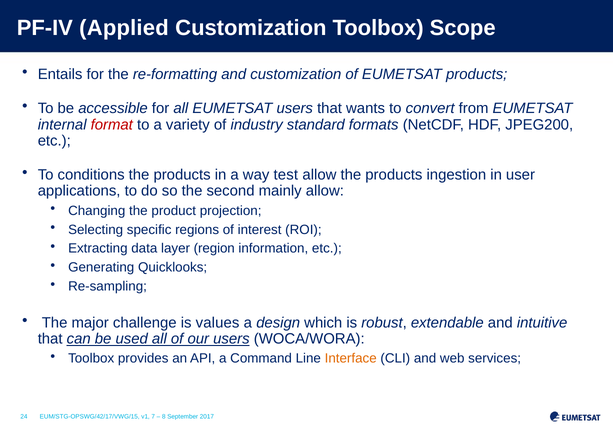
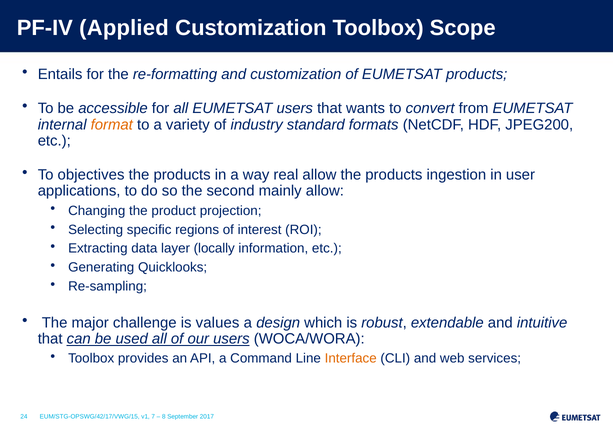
format colour: red -> orange (112, 124)
conditions: conditions -> objectives (91, 175)
test: test -> real (286, 175)
region: region -> locally (214, 248)
